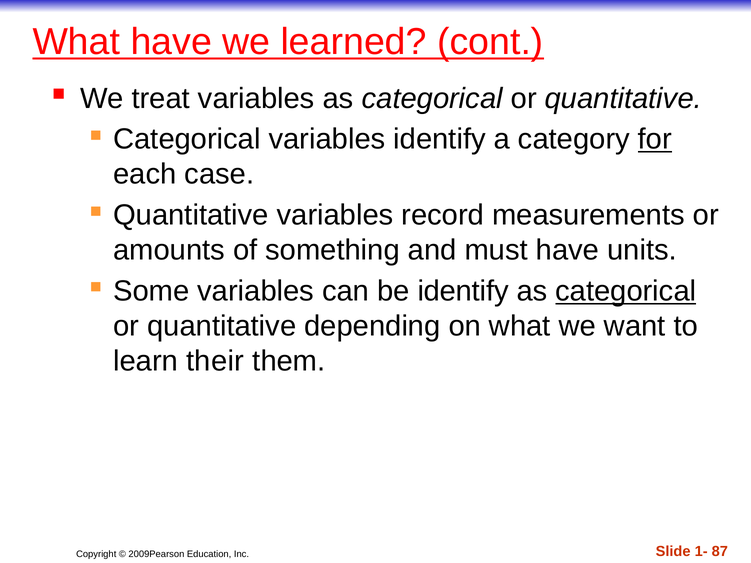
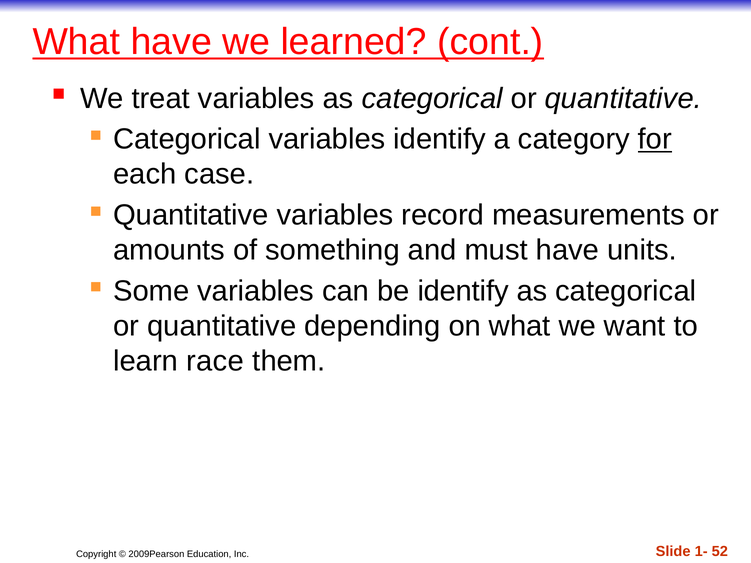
categorical underline: present -> none (626, 291)
their: their -> race (215, 361)
87: 87 -> 52 (720, 552)
